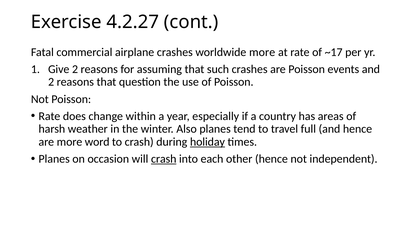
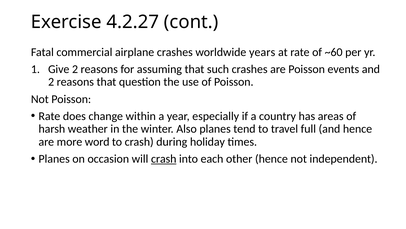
worldwide more: more -> years (262, 52)
~17: ~17 -> ~60 (334, 52)
holiday underline: present -> none (207, 141)
